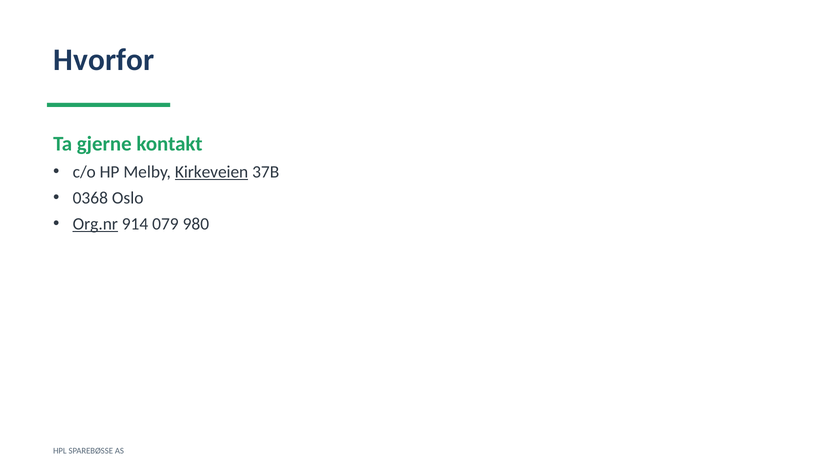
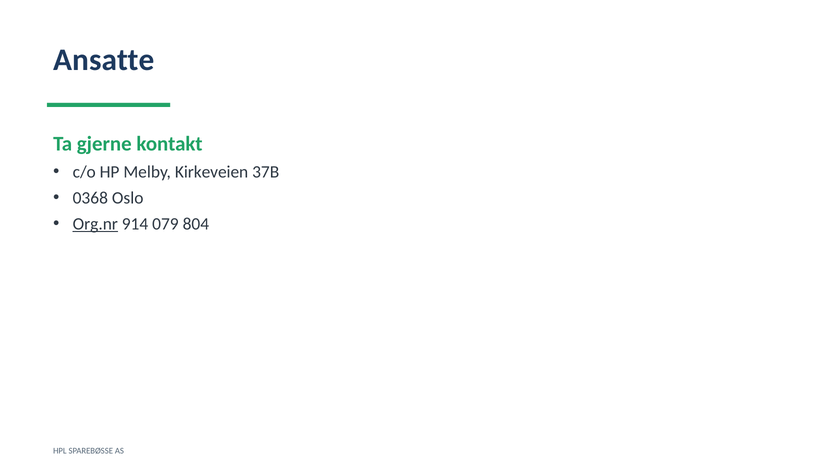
Hvorfor: Hvorfor -> Ansatte (104, 60)
Kirkeveien underline: present -> none (212, 172)
980: 980 -> 804 (196, 224)
